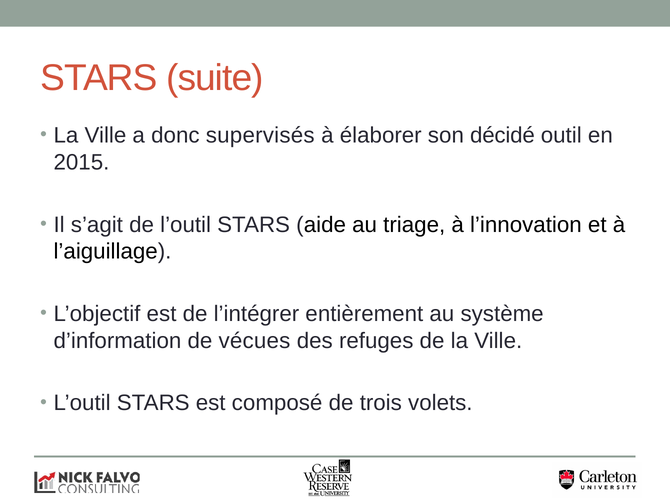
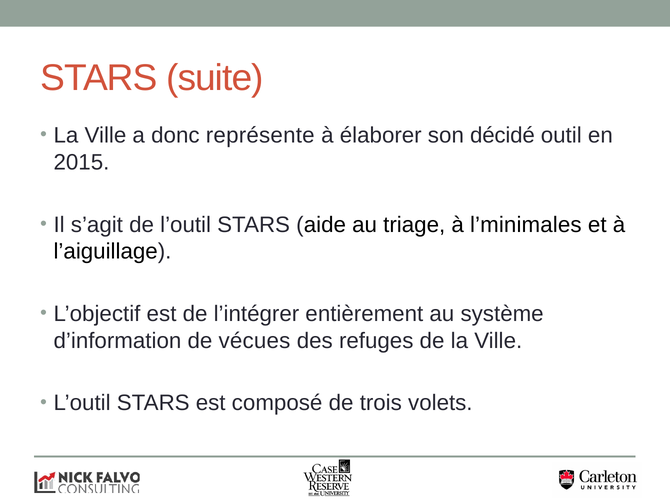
supervisés: supervisés -> représente (260, 136)
l’innovation: l’innovation -> l’minimales (526, 225)
